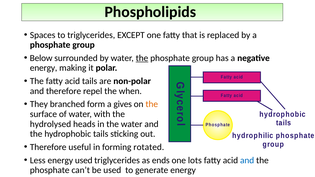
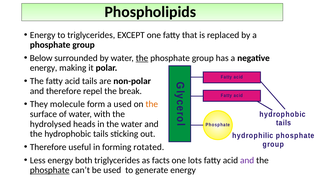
Spaces: Spaces -> Energy (43, 35)
when: when -> break (130, 91)
branched: branched -> molecule (67, 104)
a gives: gives -> used (123, 104)
energy used: used -> both (84, 160)
ends: ends -> facts (161, 160)
and colour: blue -> purple (247, 160)
phosphate underline: none -> present (50, 170)
